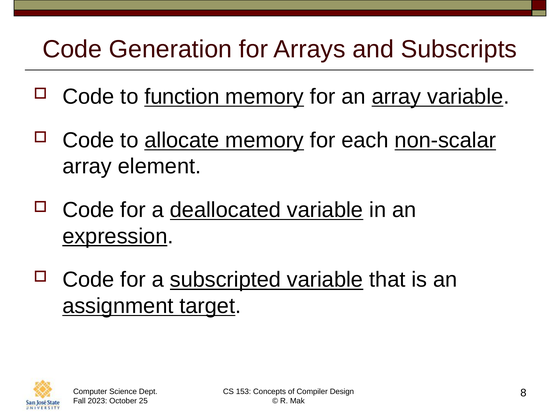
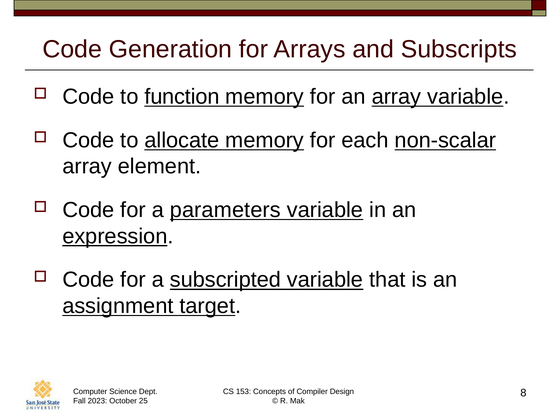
deallocated: deallocated -> parameters (225, 210)
